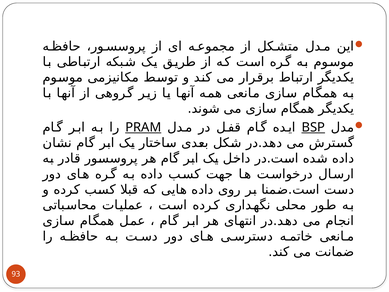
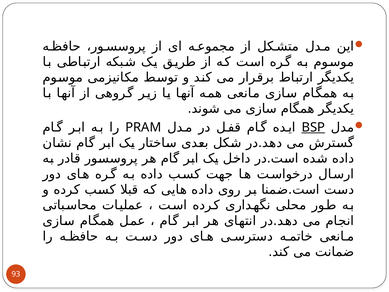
PRAM underline: present -> none (143, 127)
